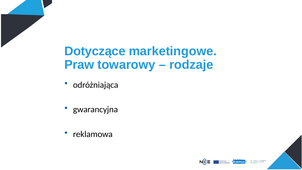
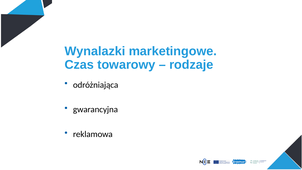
Dotyczące: Dotyczące -> Wynalazki (95, 51)
Praw: Praw -> Czas (79, 65)
